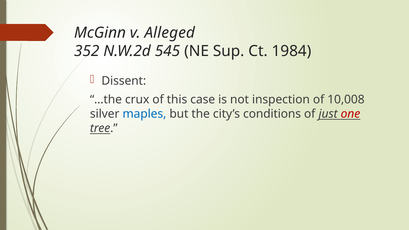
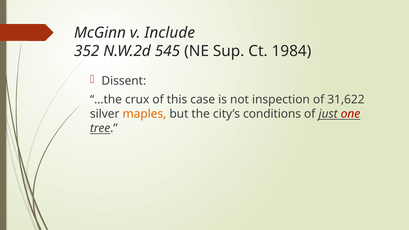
Alleged: Alleged -> Include (170, 33)
10,008: 10,008 -> 31,622 (346, 100)
maples colour: blue -> orange (144, 114)
